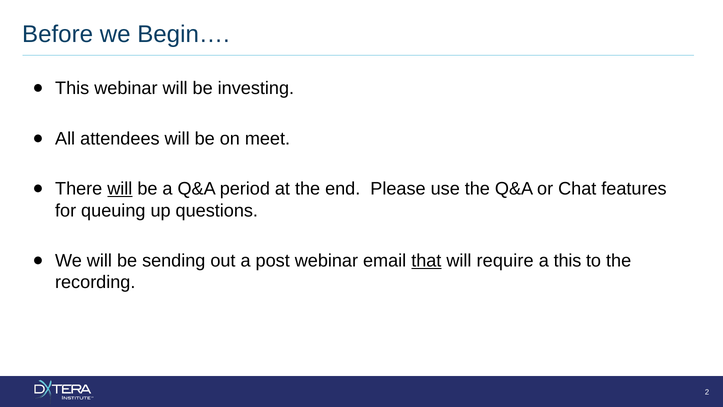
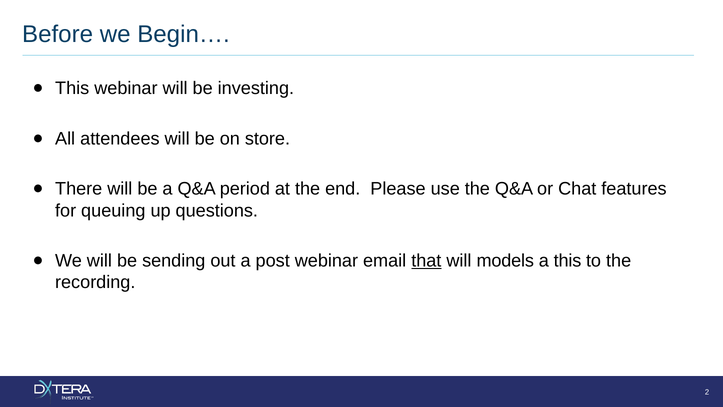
meet: meet -> store (267, 139)
will underline: present -> none (120, 189)
require: require -> models (505, 261)
